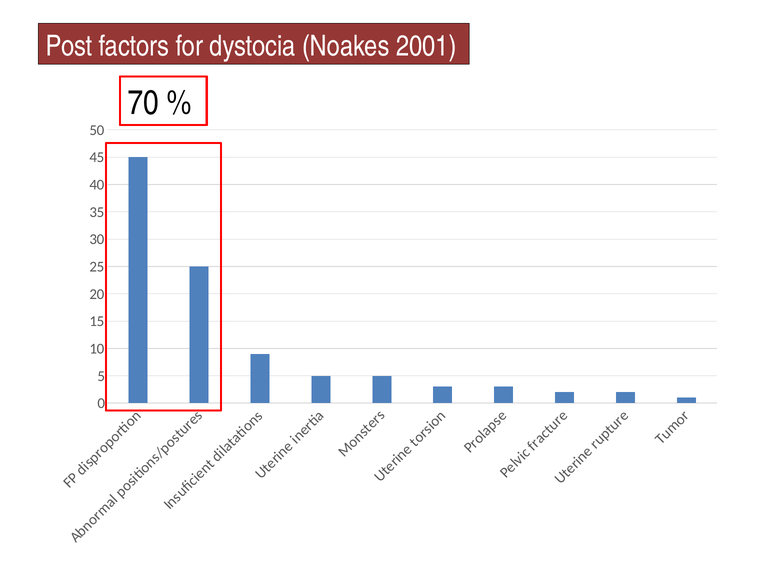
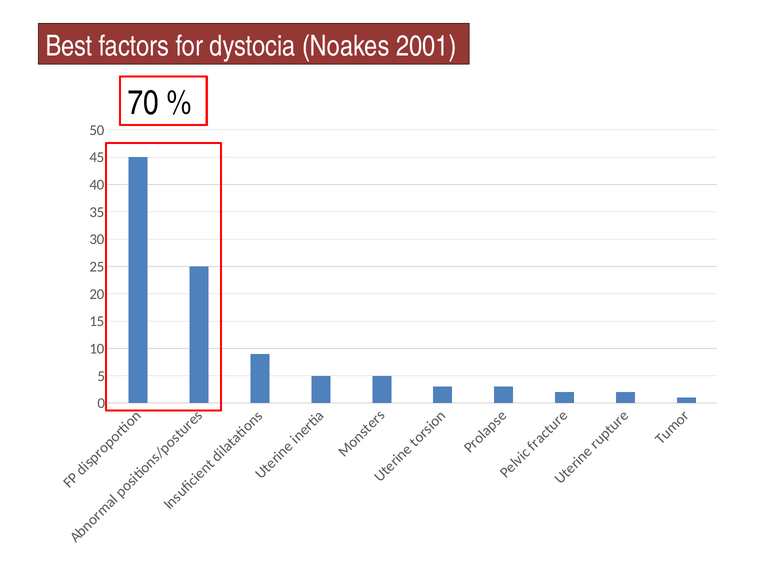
Post: Post -> Best (69, 46)
